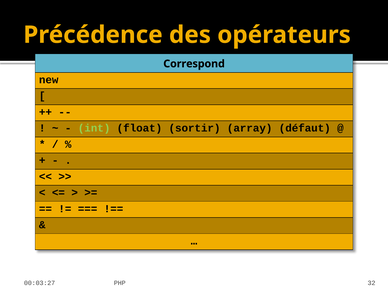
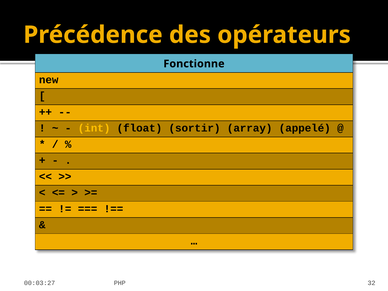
Correspond: Correspond -> Fonctionne (194, 64)
int colour: light green -> yellow (94, 128)
défaut: défaut -> appelé (305, 128)
